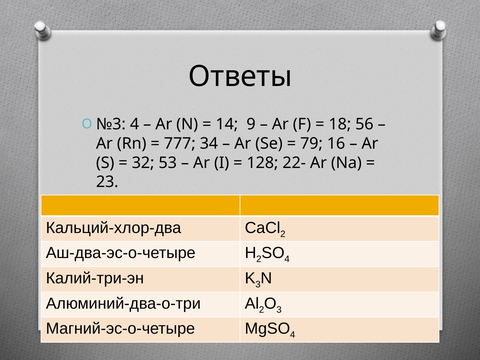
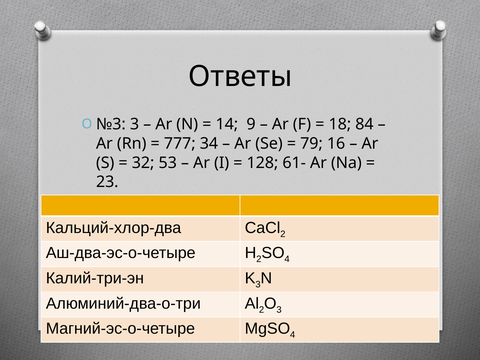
№3 4: 4 -> 3 (134, 124)
56: 56 -> 84 (364, 124)
22-: 22- -> 61- (294, 163)
